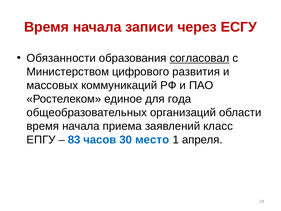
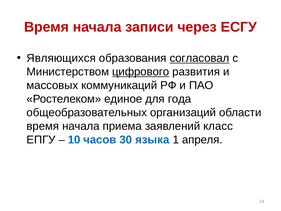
Обязанности: Обязанности -> Являющихся (61, 58)
цифрового underline: none -> present (141, 72)
83: 83 -> 10 (74, 140)
место: место -> языка (152, 140)
